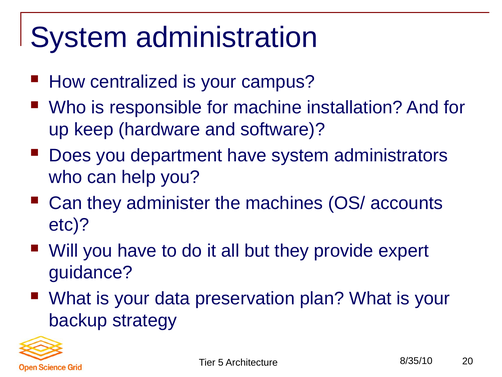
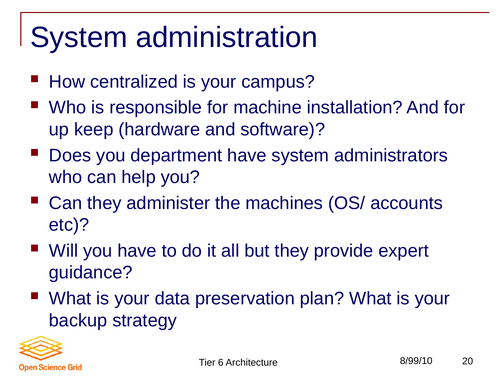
8/35/10: 8/35/10 -> 8/99/10 (416, 360)
5: 5 -> 6 (221, 362)
